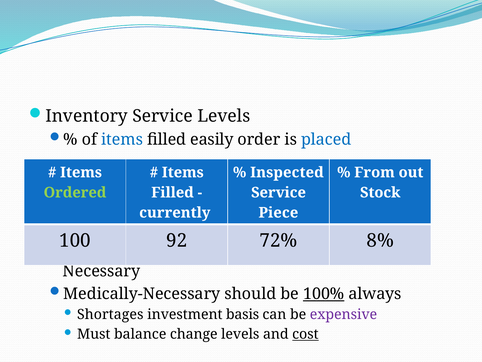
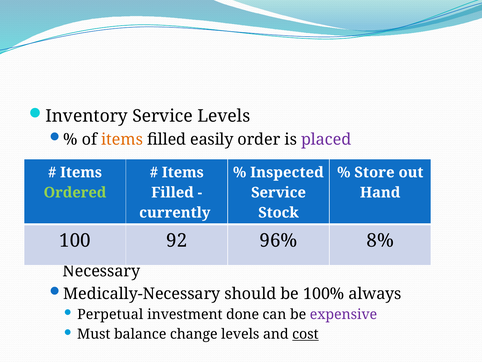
items colour: blue -> orange (122, 139)
placed colour: blue -> purple (326, 139)
From: From -> Store (374, 172)
Stock: Stock -> Hand (380, 192)
Piece: Piece -> Stock (278, 212)
72%: 72% -> 96% (279, 240)
100% underline: present -> none (324, 293)
Shortages: Shortages -> Perpetual (110, 314)
basis: basis -> done (243, 314)
